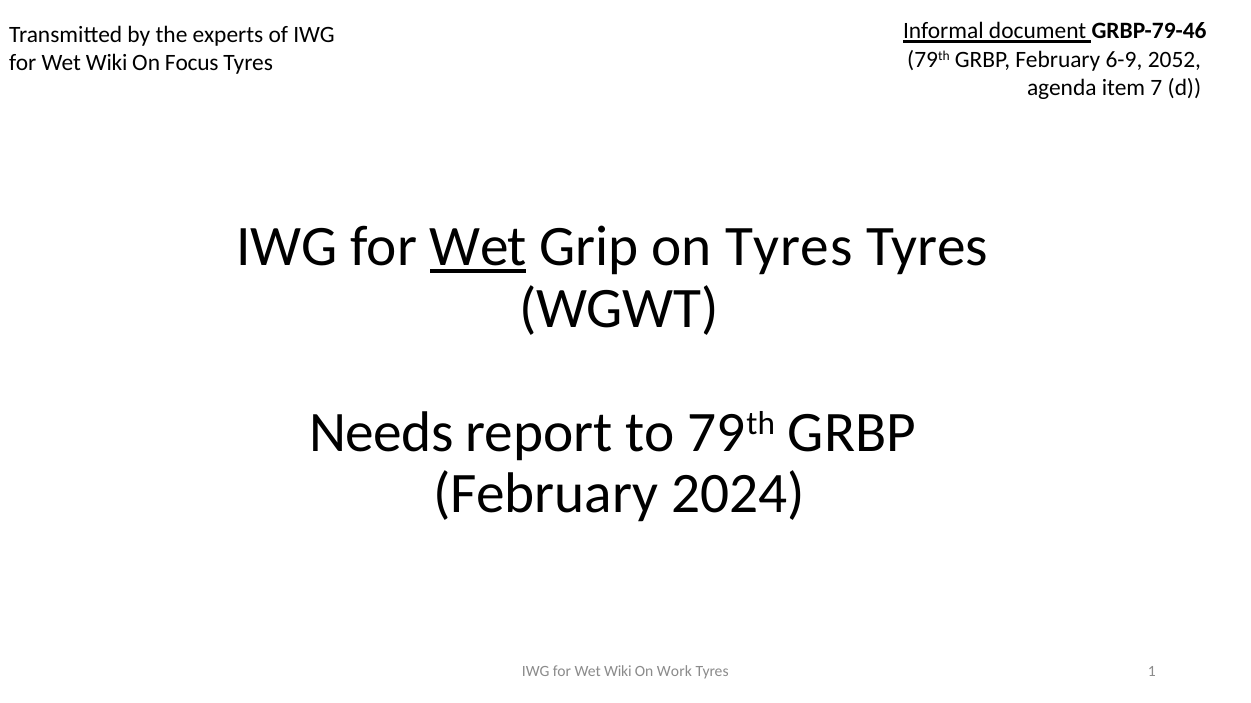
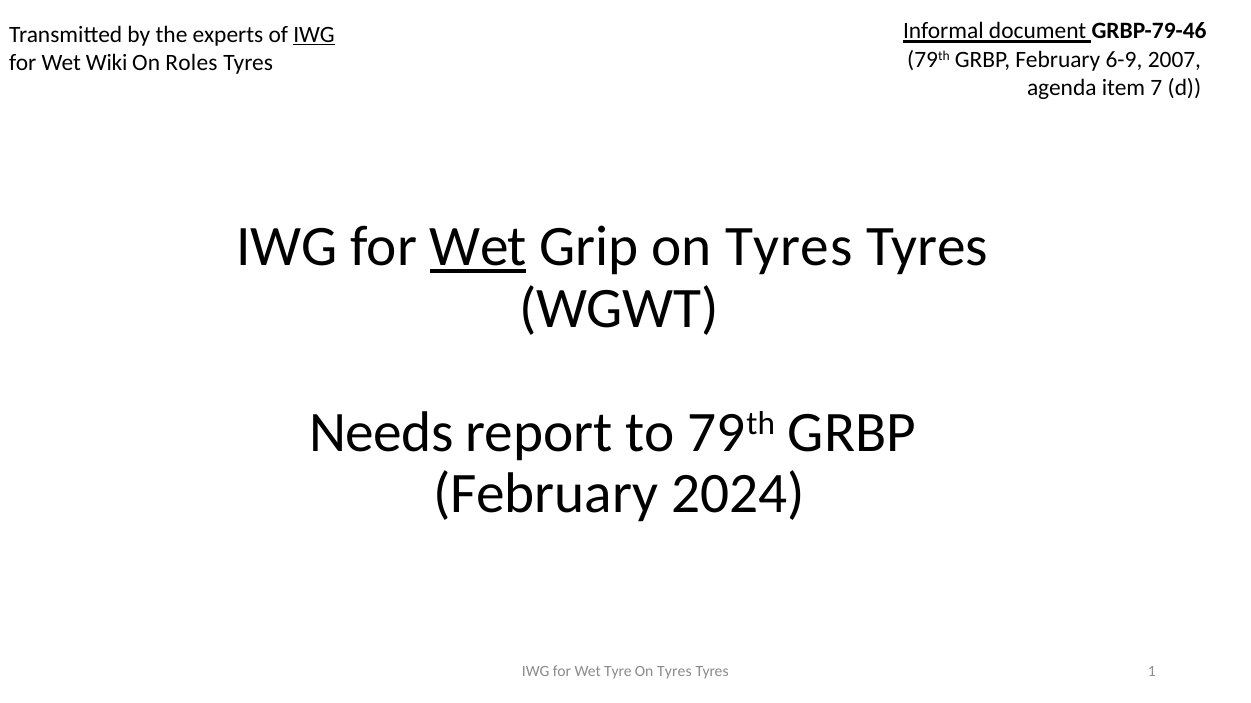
IWG underline: none -> present (314, 35)
2052: 2052 -> 2007 (1174, 59)
Focus: Focus -> Roles (192, 63)
Wiki: Wiki -> Tyre (618, 672)
Work: Work -> Tyres (674, 672)
